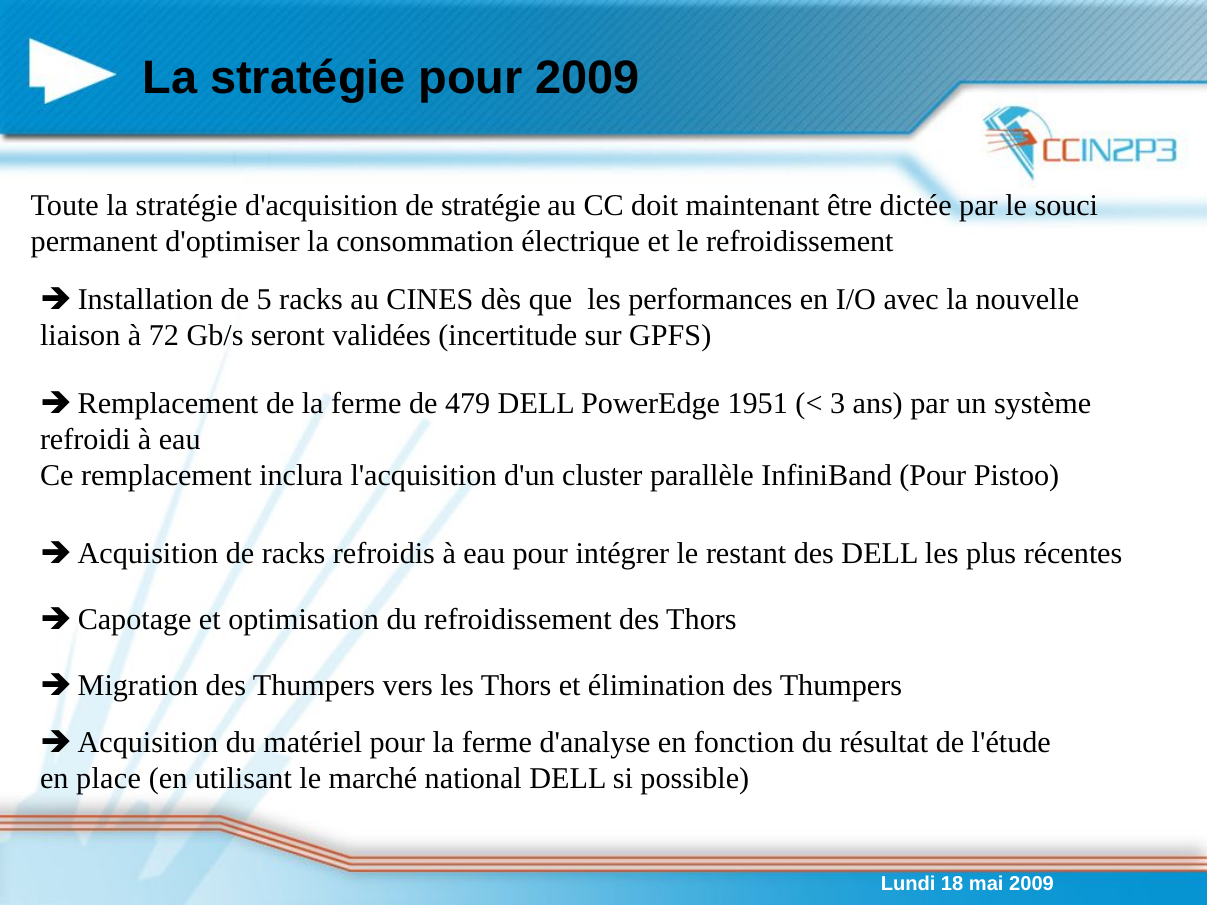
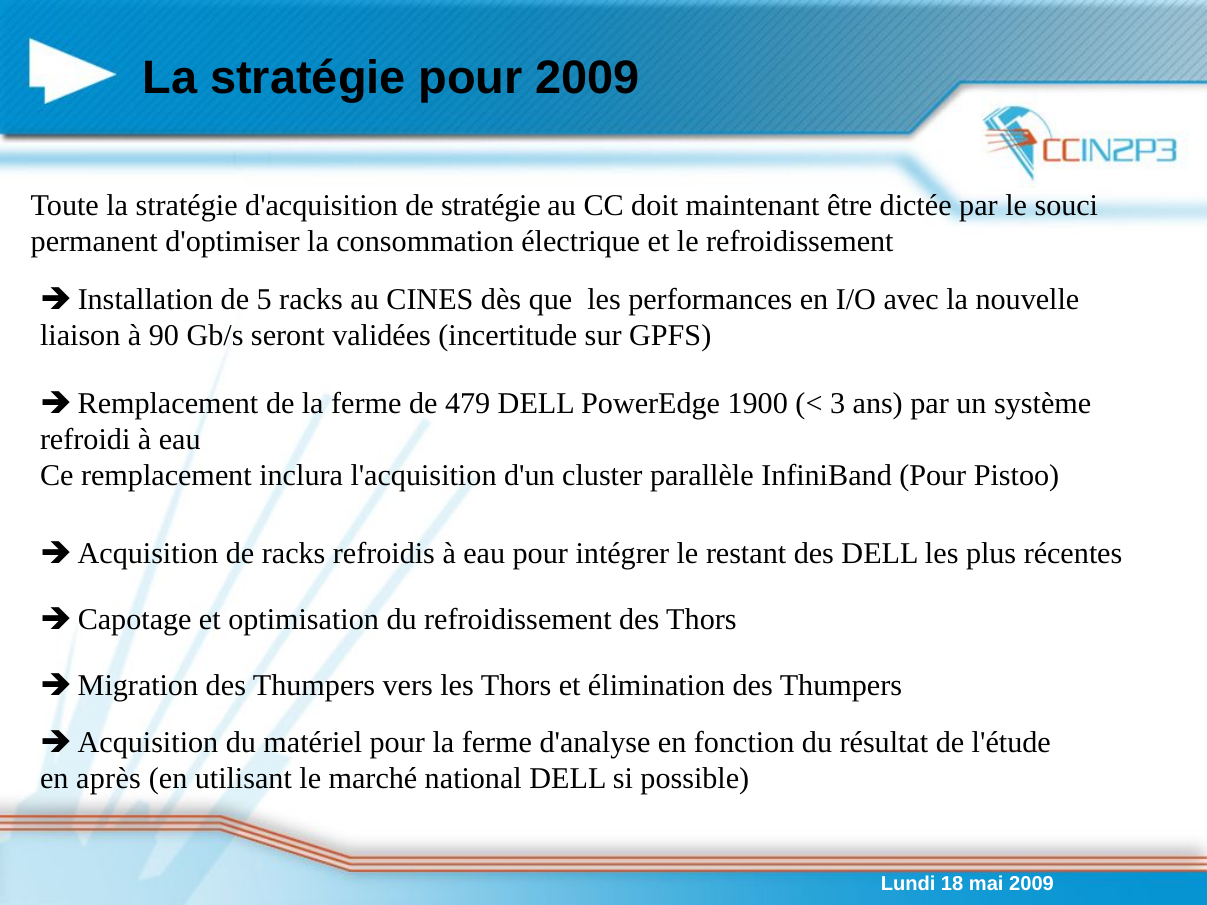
72: 72 -> 90 (164, 336)
1951: 1951 -> 1900 (758, 403)
place: place -> après (109, 779)
